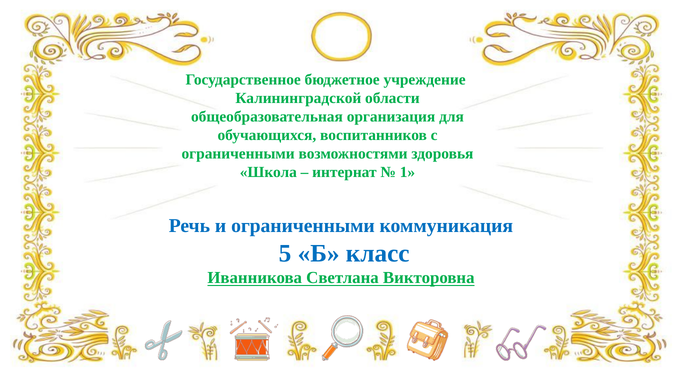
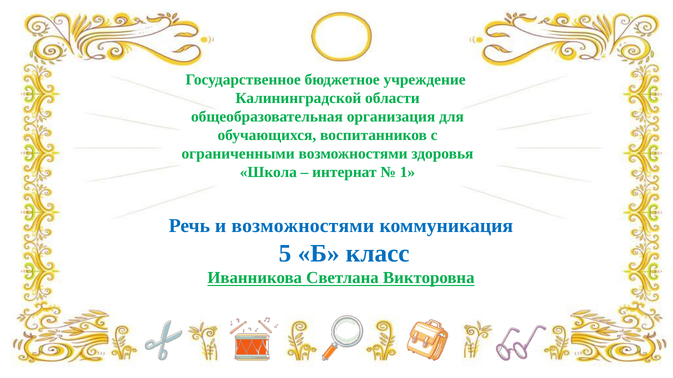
и ограниченными: ограниченными -> возможностями (303, 226)
